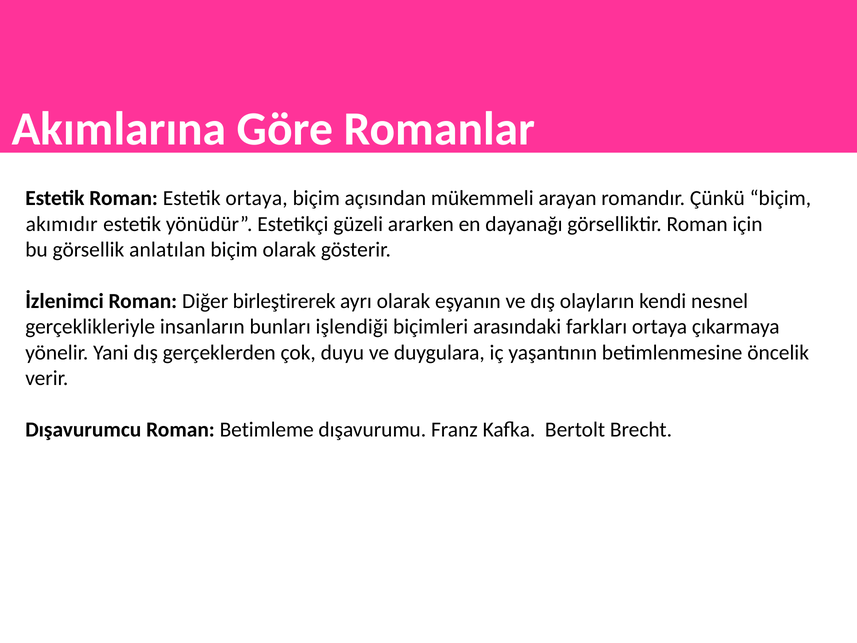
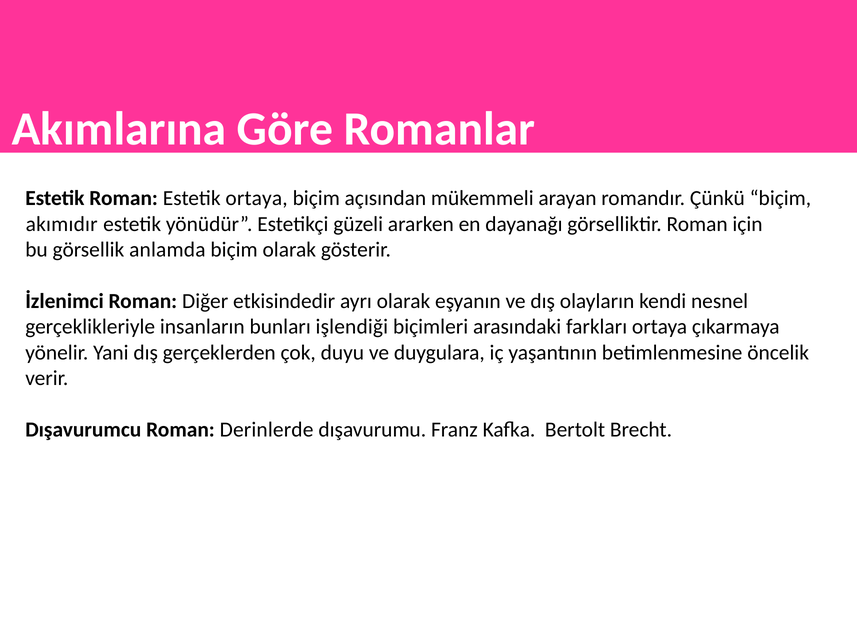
anlatılan: anlatılan -> anlamda (167, 250)
birleştirerek: birleştirerek -> etkisindedir (284, 301)
Betimleme: Betimleme -> Derinlerde (267, 430)
